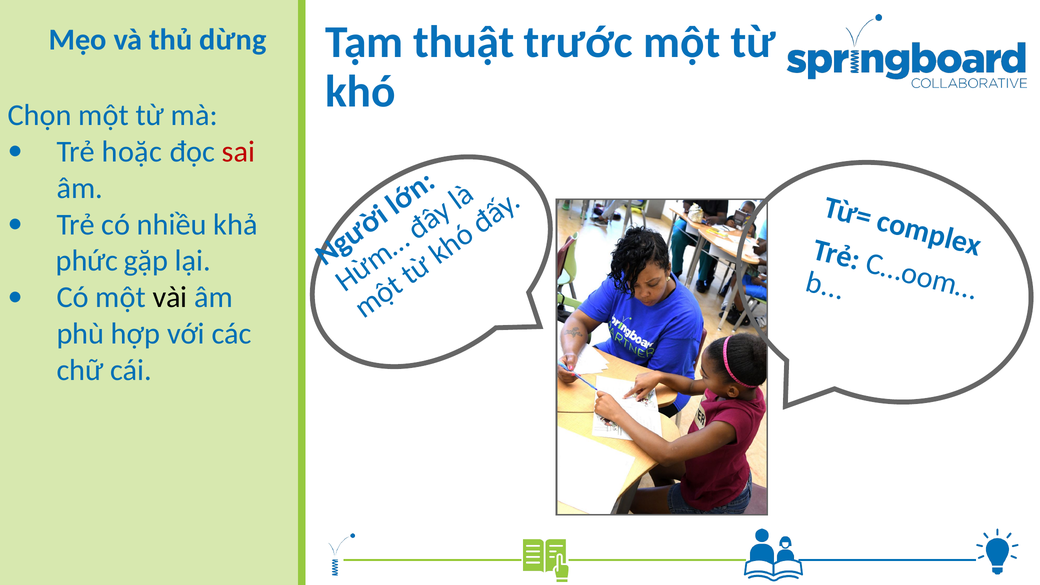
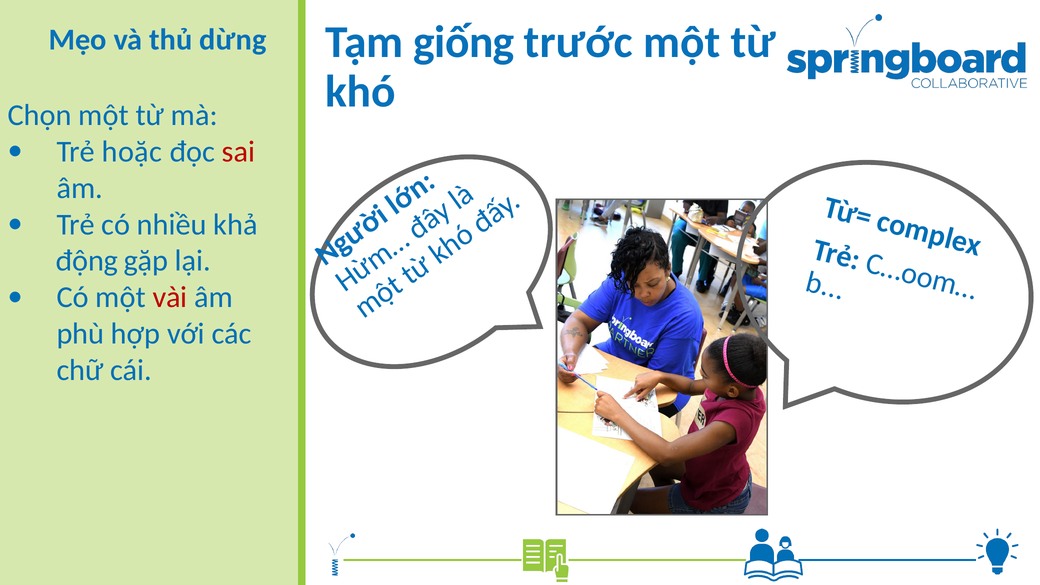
thuật: thuật -> giống (464, 42)
phức: phức -> động (87, 261)
vài colour: black -> red (170, 297)
